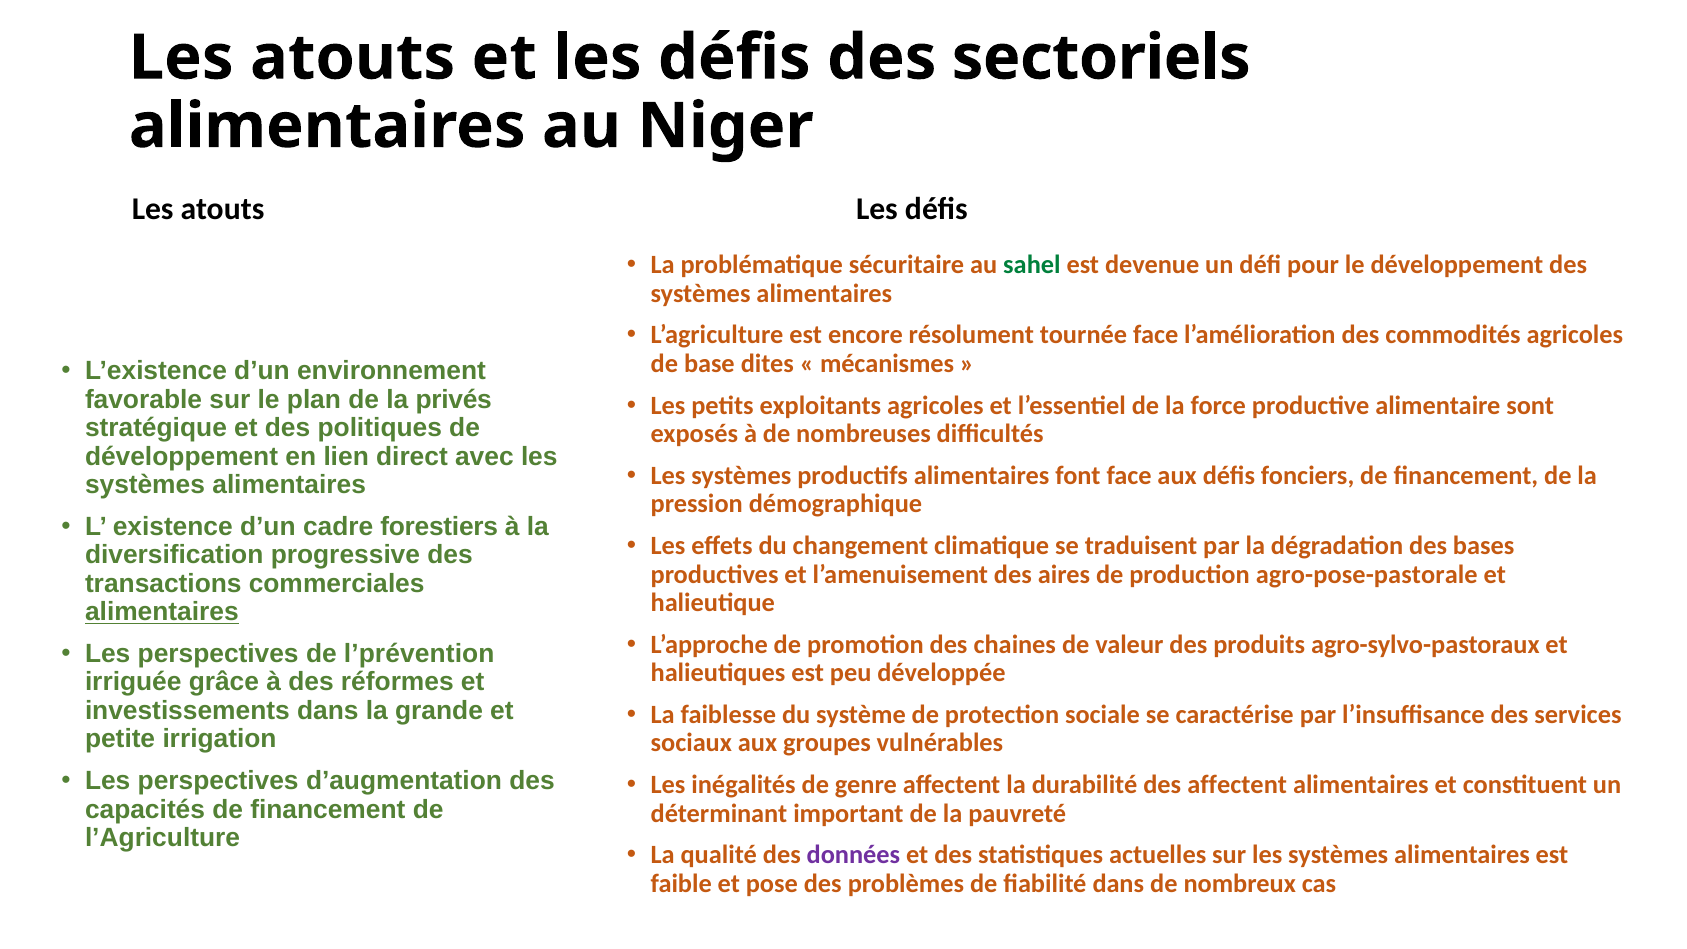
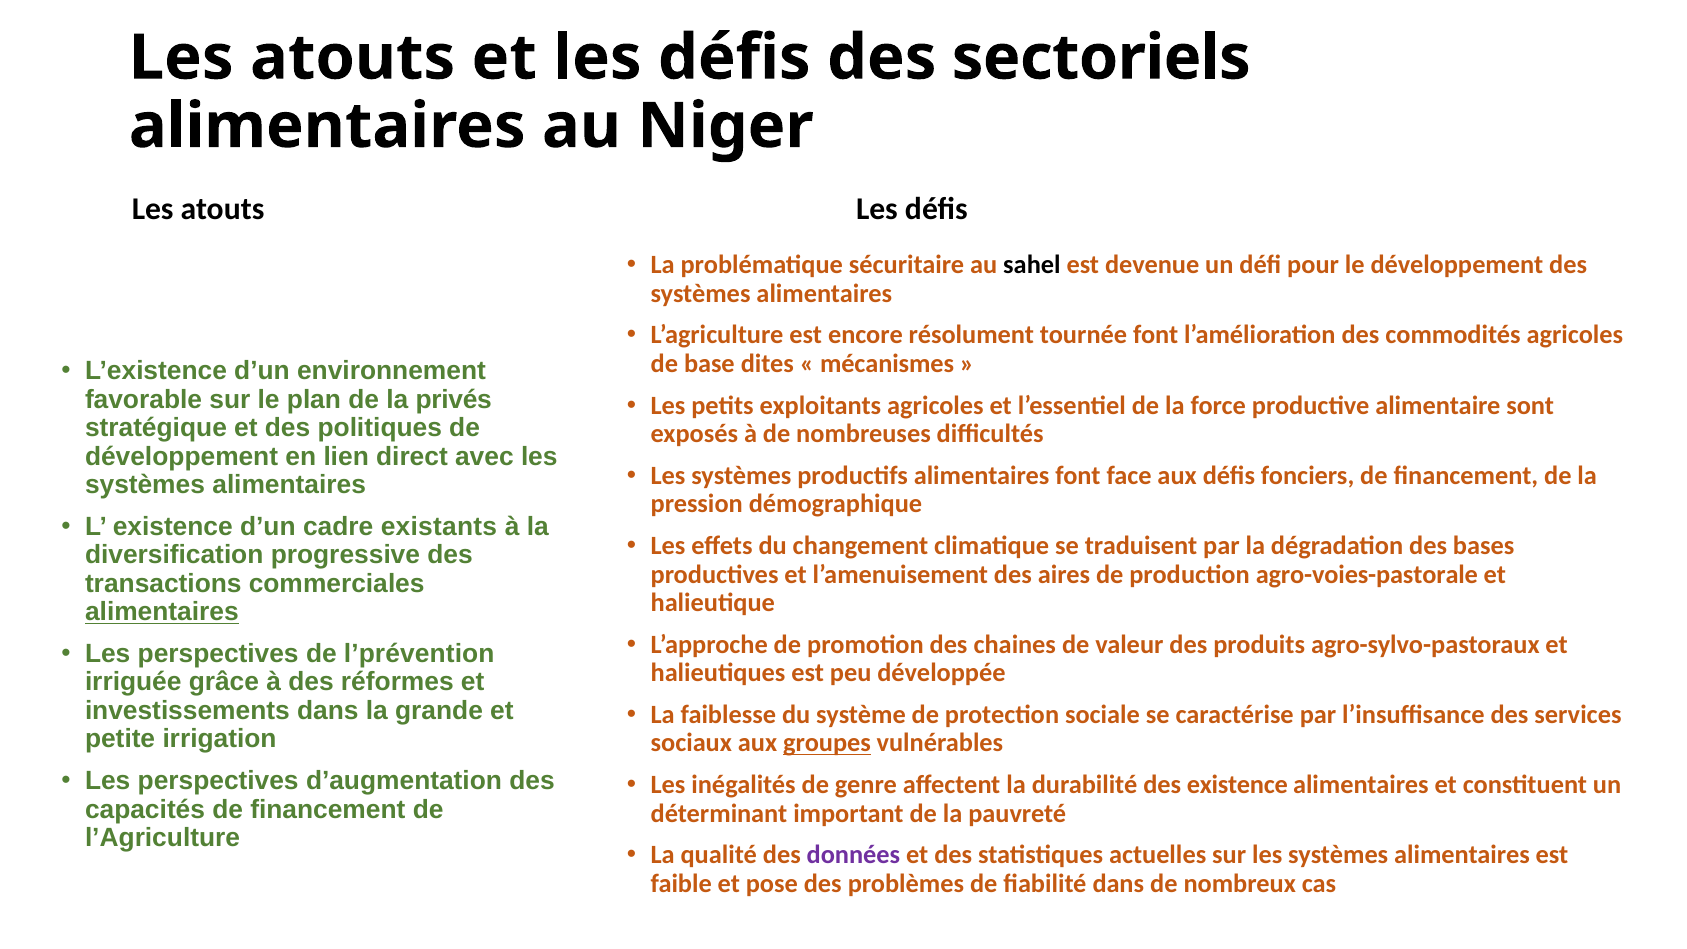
sahel colour: green -> black (1032, 265)
tournée face: face -> font (1156, 335)
forestiers: forestiers -> existants (439, 527)
agro-pose-pastorale: agro-pose-pastorale -> agro-voies-pastorale (1367, 574)
groupes underline: none -> present (827, 743)
des affectent: affectent -> existence (1237, 785)
